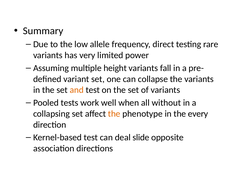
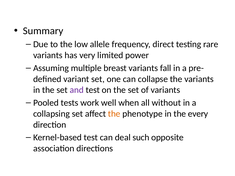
height: height -> breast (115, 68)
and colour: orange -> purple (77, 90)
slide: slide -> such (141, 138)
